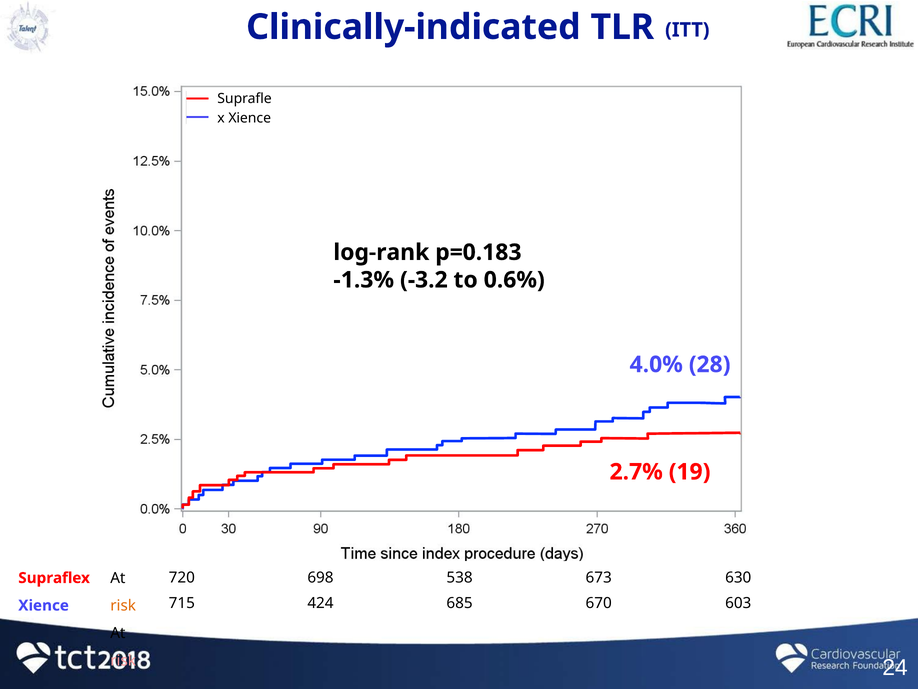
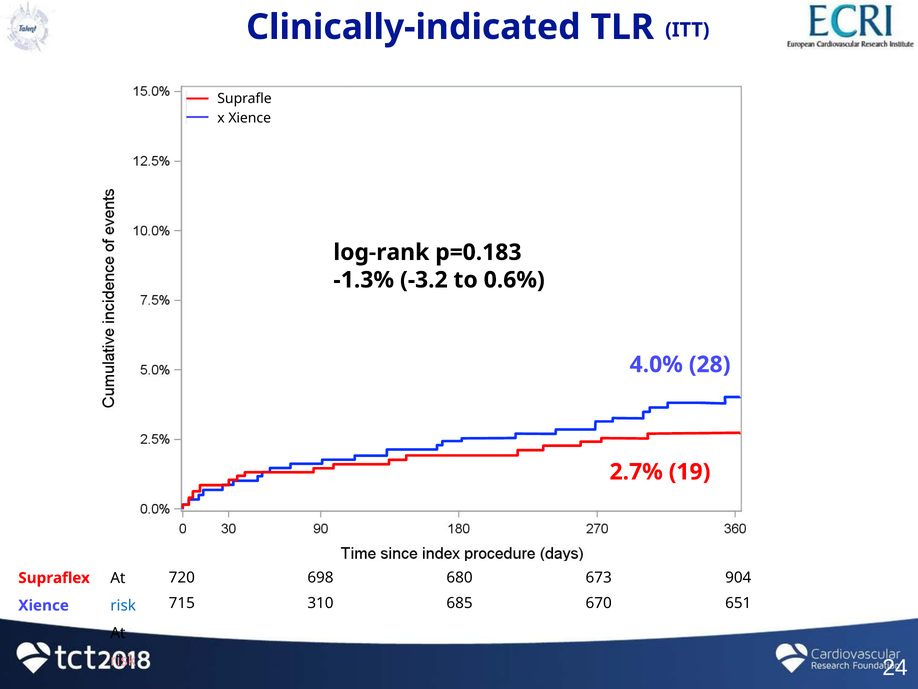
538: 538 -> 680 (460, 577)
630: 630 -> 904 (738, 577)
424: 424 -> 310 (320, 603)
603: 603 -> 651 (738, 603)
risk colour: orange -> blue (123, 605)
